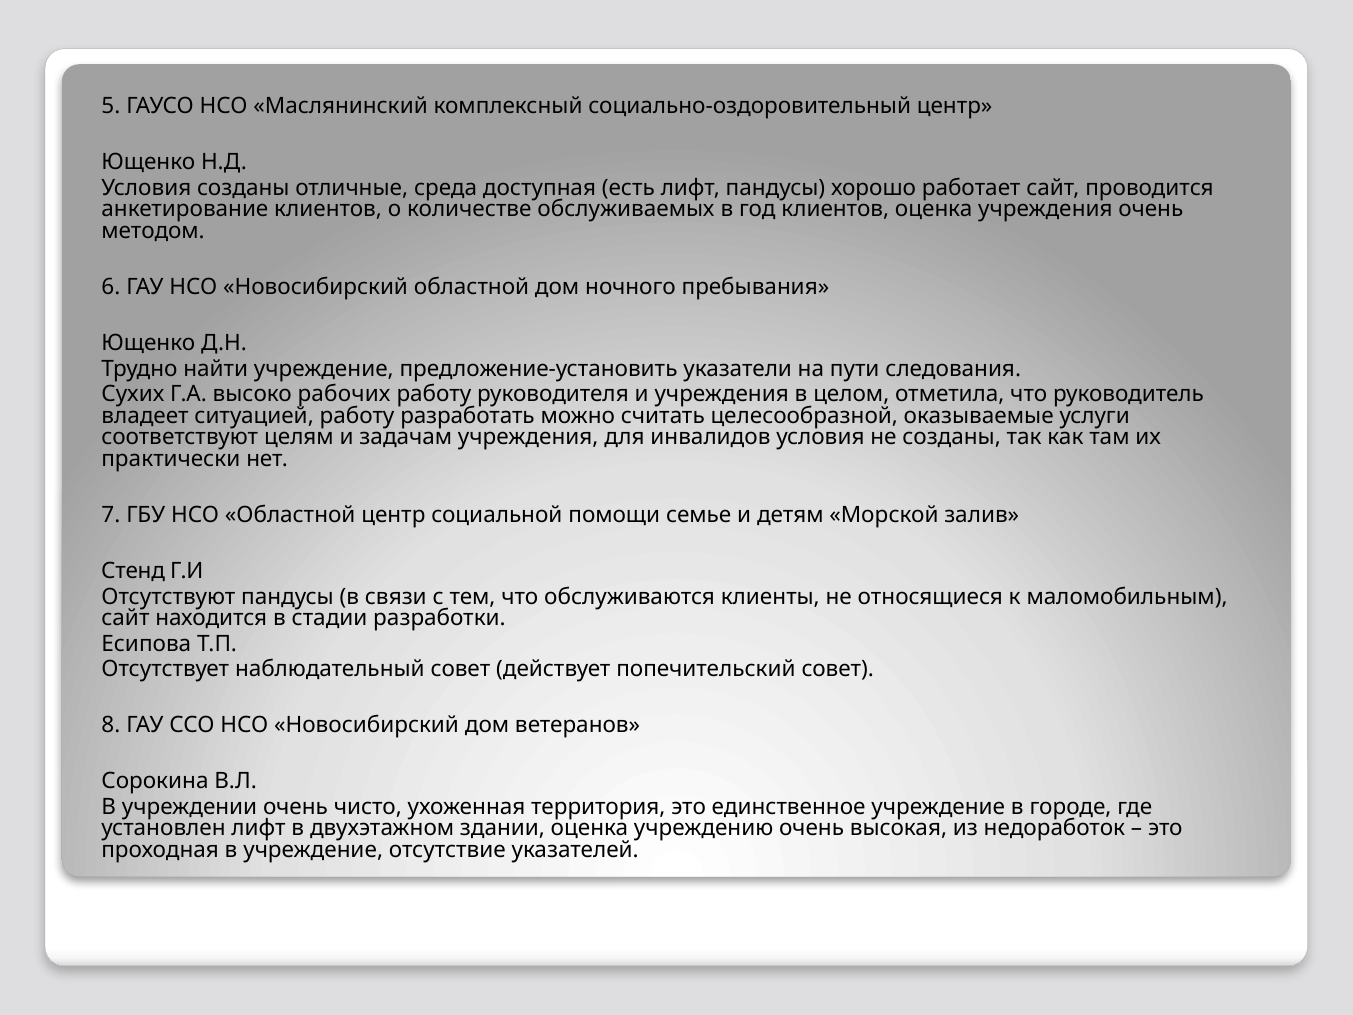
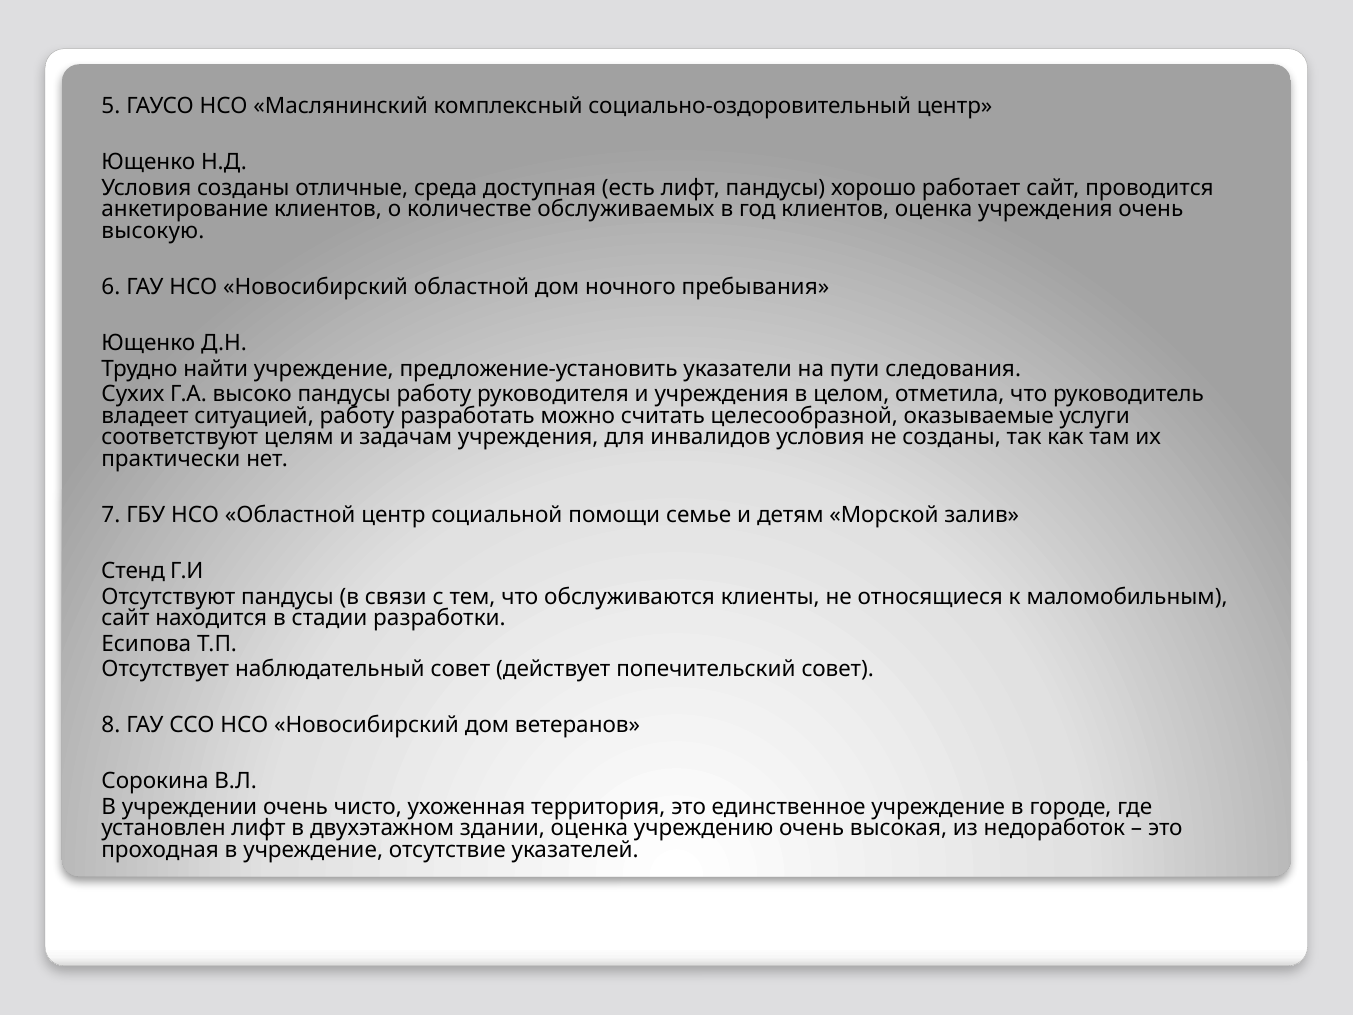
методом: методом -> высокую (153, 231)
высоко рабочих: рабочих -> пандусы (344, 394)
